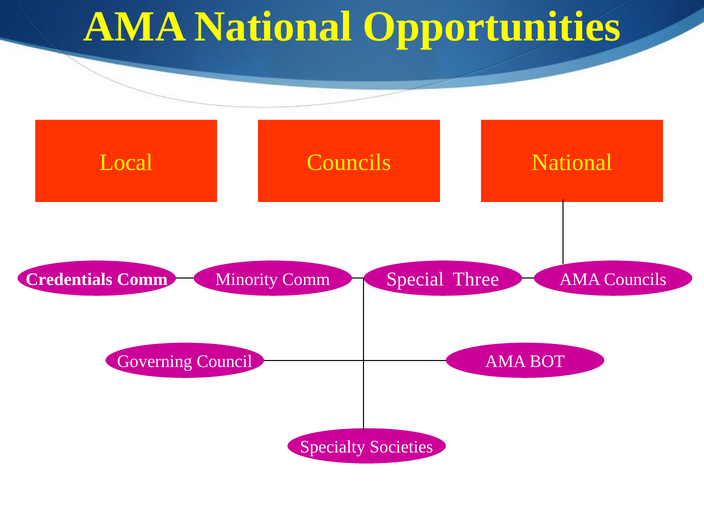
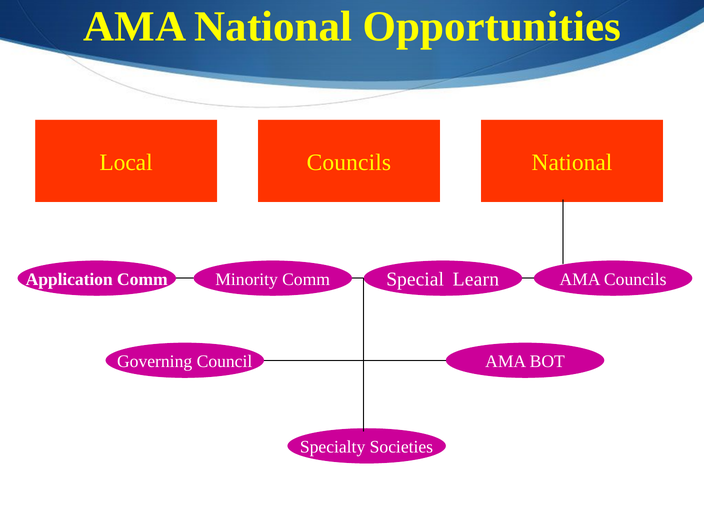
Credentials: Credentials -> Application (69, 279)
Three: Three -> Learn (476, 280)
